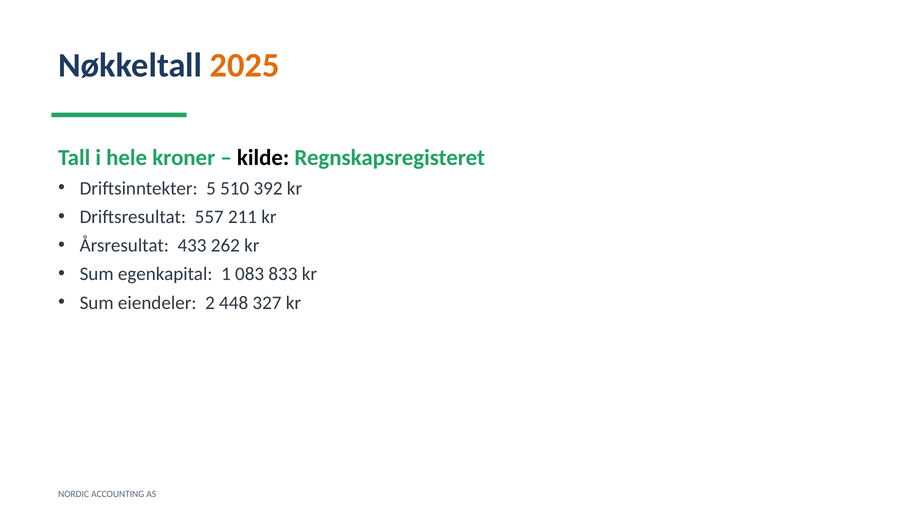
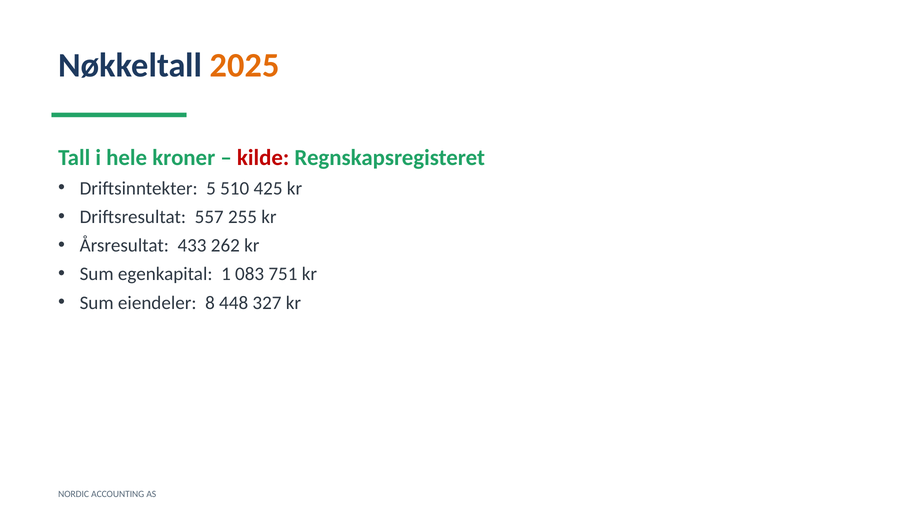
kilde colour: black -> red (263, 158)
392: 392 -> 425 (268, 188)
211: 211 -> 255 (243, 217)
833: 833 -> 751 (283, 274)
2: 2 -> 8 (210, 303)
